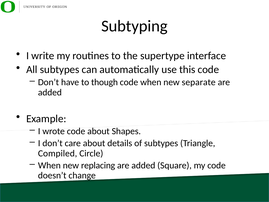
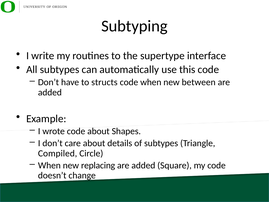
though: though -> structs (104, 82)
separate: separate -> between (199, 82)
